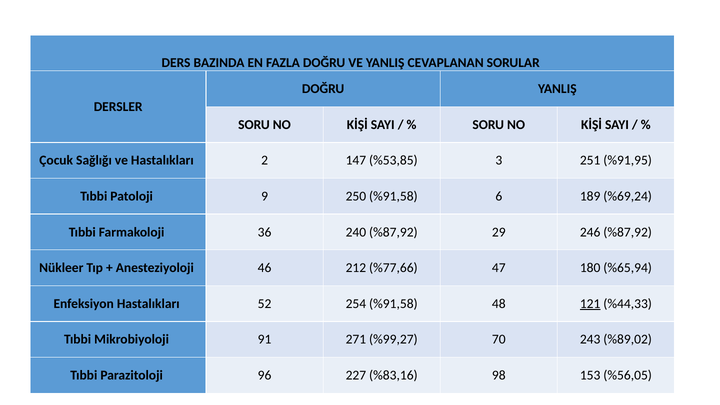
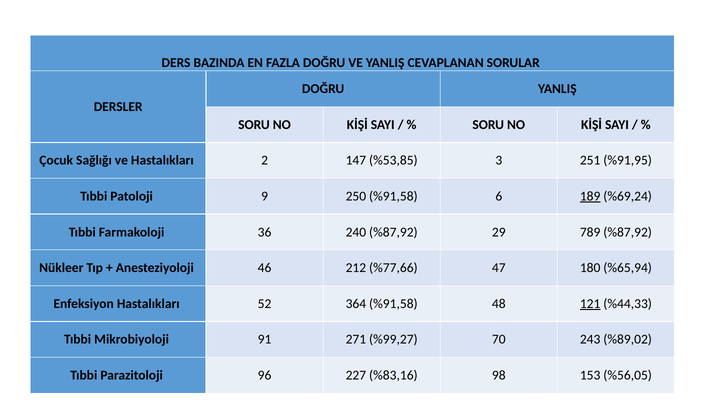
189 underline: none -> present (590, 196)
246: 246 -> 789 (590, 232)
254: 254 -> 364 (356, 304)
